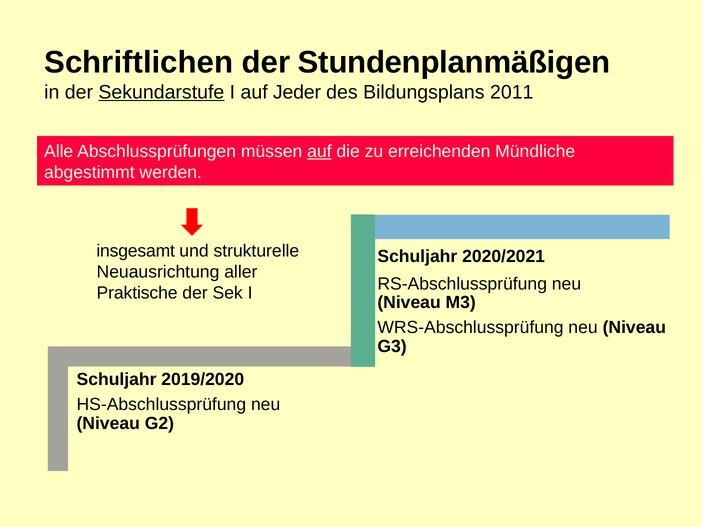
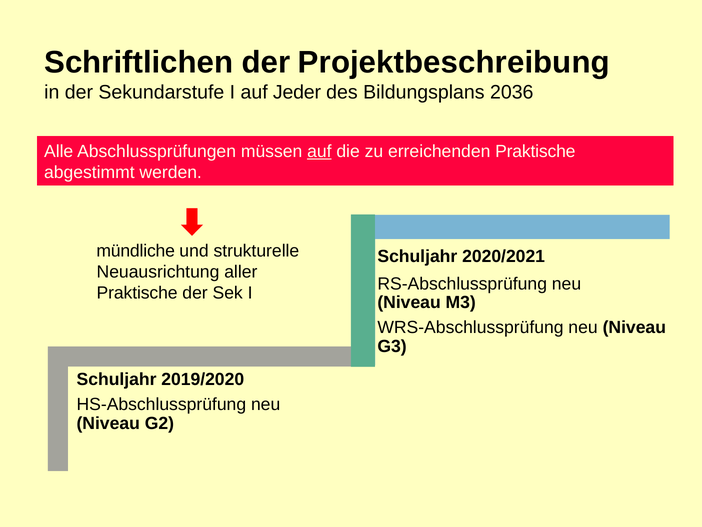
Stundenplanmäßigen: Stundenplanmäßigen -> Projektbeschreibung (454, 62)
Sekundarstufe underline: present -> none (161, 92)
2011: 2011 -> 2036 (512, 92)
erreichenden Mündliche: Mündliche -> Praktische (535, 151)
insgesamt: insgesamt -> mündliche (136, 251)
